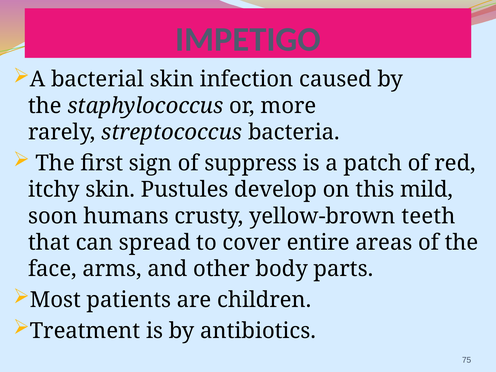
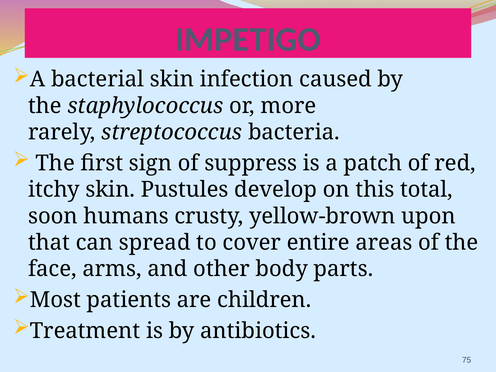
mild: mild -> total (426, 190)
teeth: teeth -> upon (428, 216)
